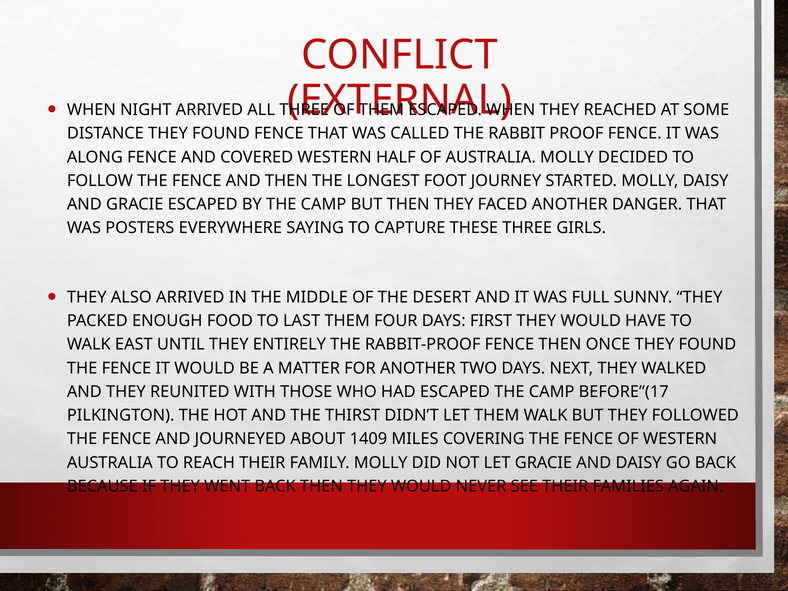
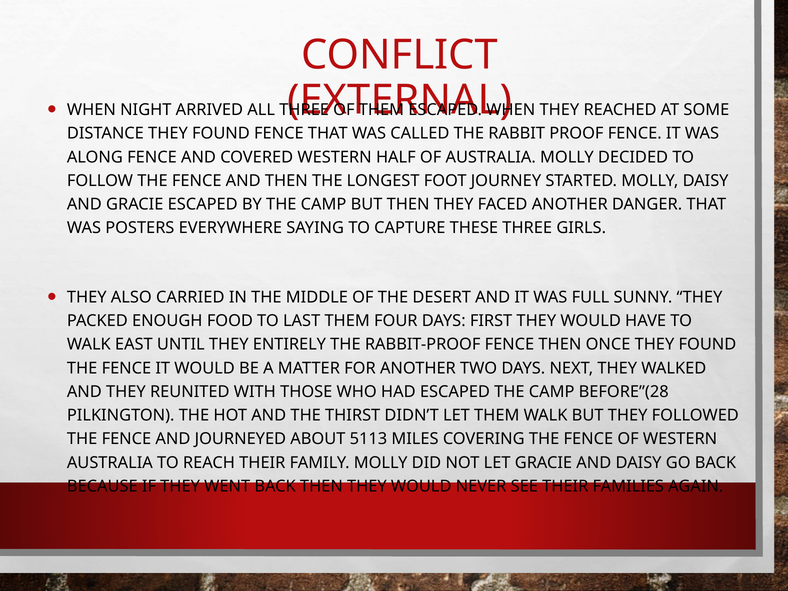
ALSO ARRIVED: ARRIVED -> CARRIED (190, 297)
BEFORE”(17: BEFORE”(17 -> BEFORE”(28 (624, 392)
1409: 1409 -> 5113 (368, 439)
